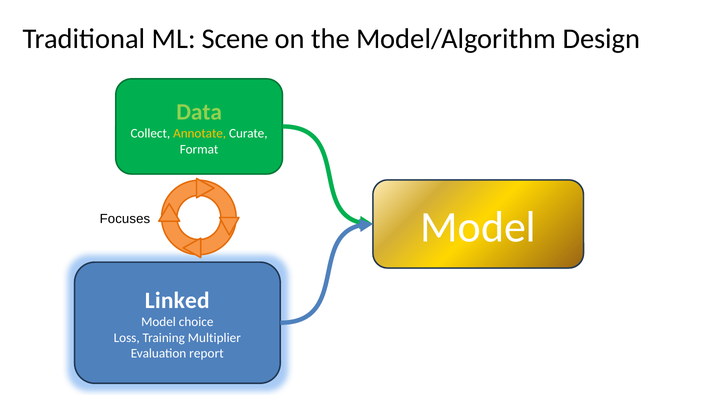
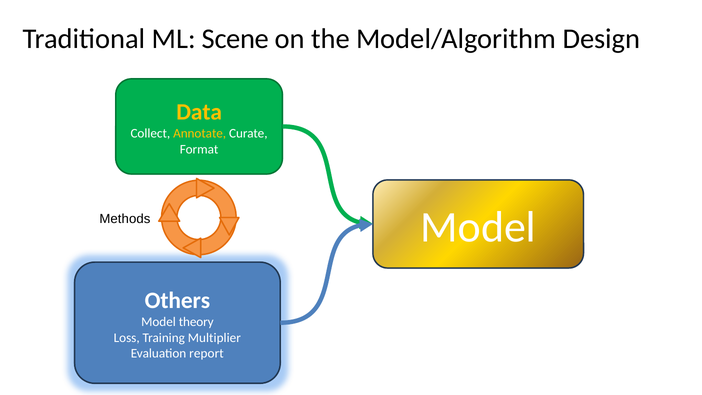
Data colour: light green -> yellow (199, 112)
Focuses: Focuses -> Methods (125, 219)
Linked: Linked -> Others (177, 301)
choice: choice -> theory (196, 322)
